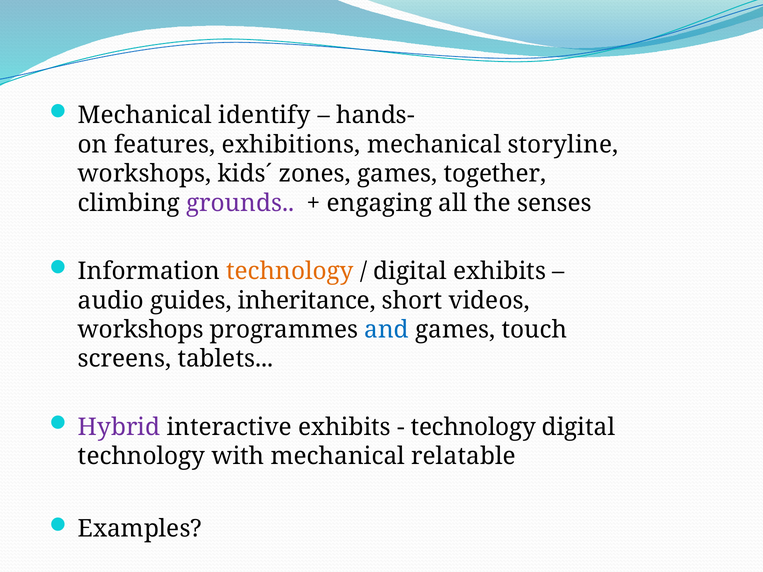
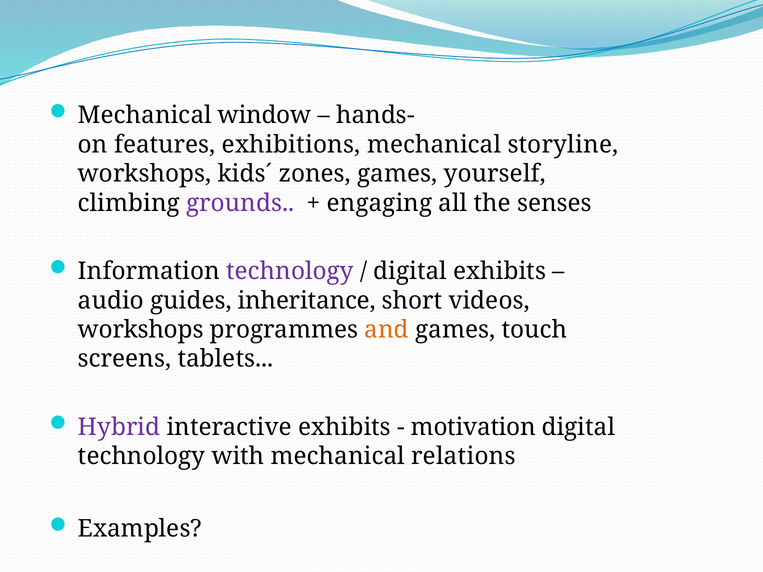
identify: identify -> window (265, 116)
together: together -> yourself (495, 174)
technology colour: orange -> purple (290, 271)
and colour: blue -> orange (387, 330)
technology: technology -> motivation (473, 427)
relatable: relatable -> relations (464, 456)
